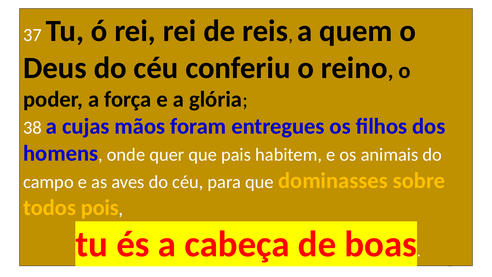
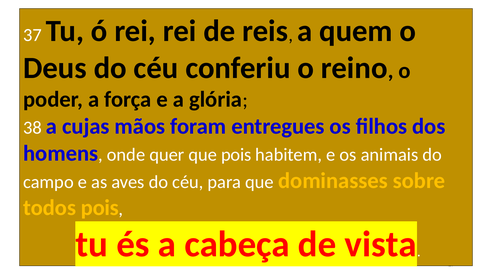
que pais: pais -> pois (236, 155)
boas: boas -> vista (381, 244)
